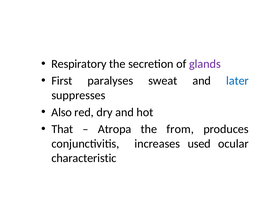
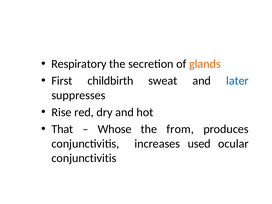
glands colour: purple -> orange (205, 64)
paralyses: paralyses -> childbirth (110, 81)
Also: Also -> Rise (62, 112)
Atropa: Atropa -> Whose (115, 129)
characteristic: characteristic -> conjunctivitis (84, 158)
